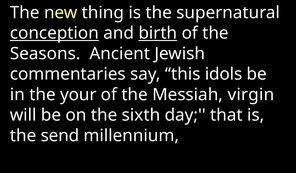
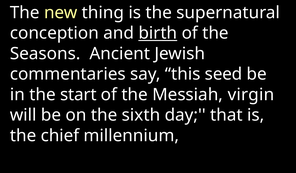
conception underline: present -> none (54, 33)
idols: idols -> seed (224, 74)
your: your -> start (78, 95)
send: send -> chief (60, 136)
